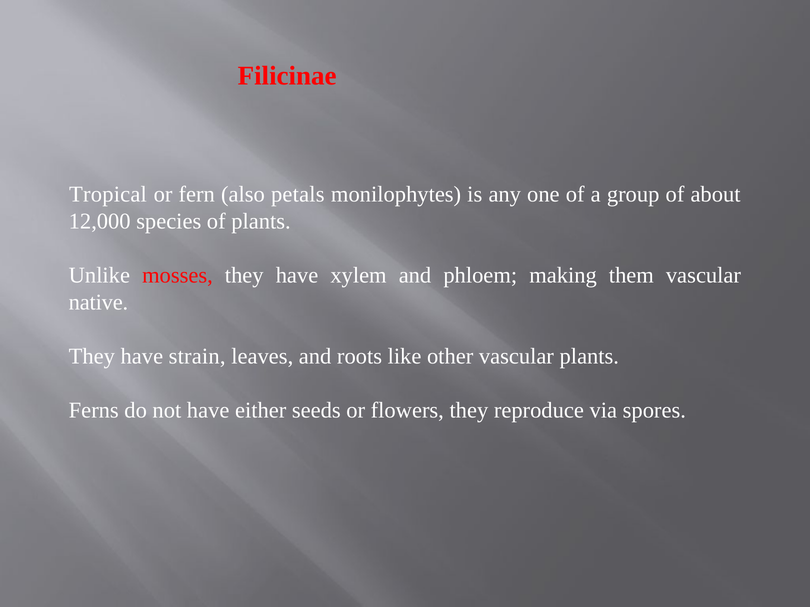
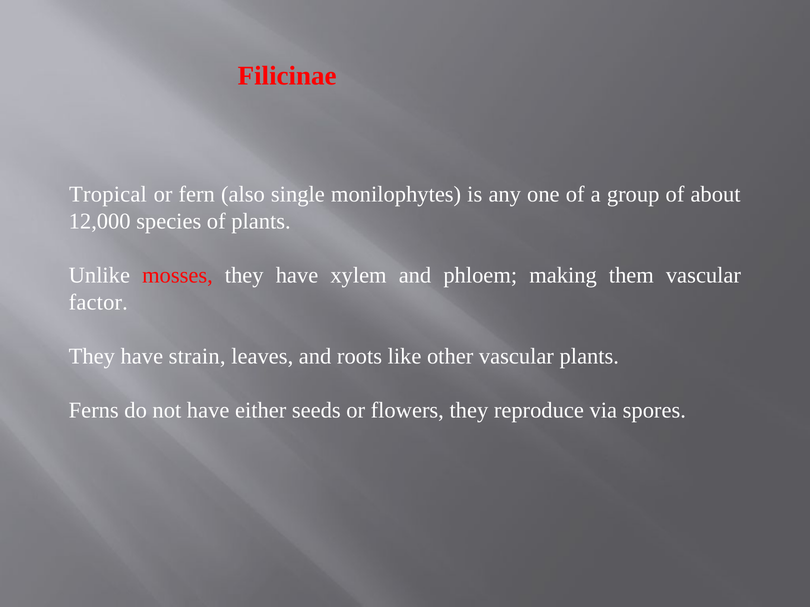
petals: petals -> single (298, 195)
native: native -> factor (98, 303)
